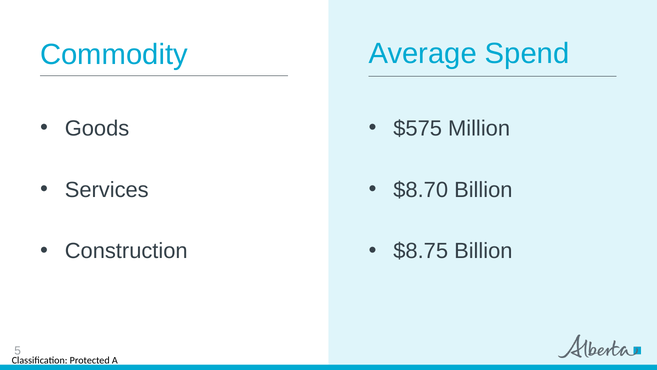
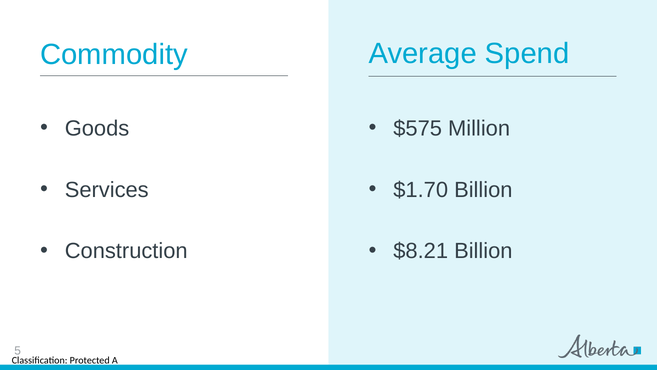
$8.70: $8.70 -> $1.70 (421, 190)
$8.75: $8.75 -> $8.21 (421, 251)
